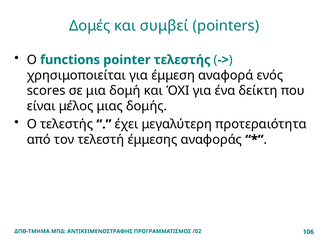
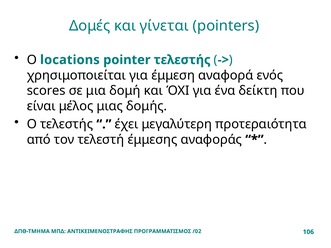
συμβεί: συμβεί -> γίνεται (164, 26)
functions: functions -> locations (70, 60)
